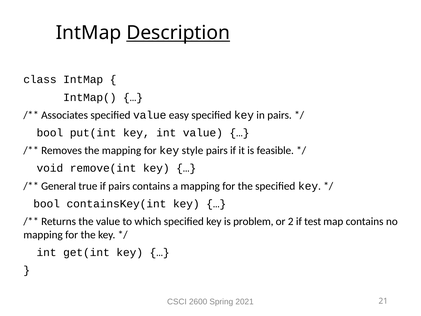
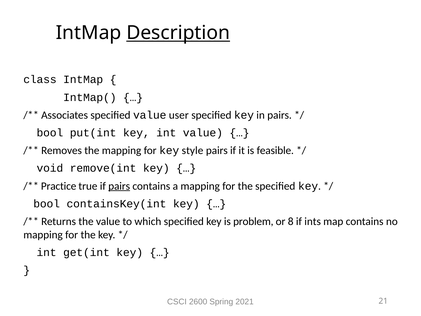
easy: easy -> user (179, 115)
General: General -> Practice (59, 186)
pairs underline: none -> present (119, 186)
2: 2 -> 8 (291, 221)
test: test -> ints (313, 221)
